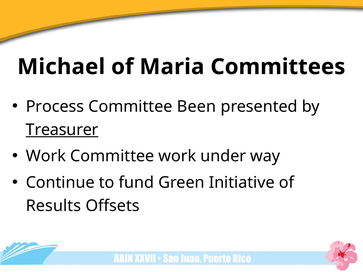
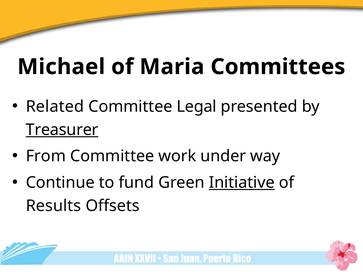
Process: Process -> Related (55, 107)
Been: Been -> Legal (197, 107)
Work: Work -> From (46, 156)
Initiative underline: none -> present (242, 183)
